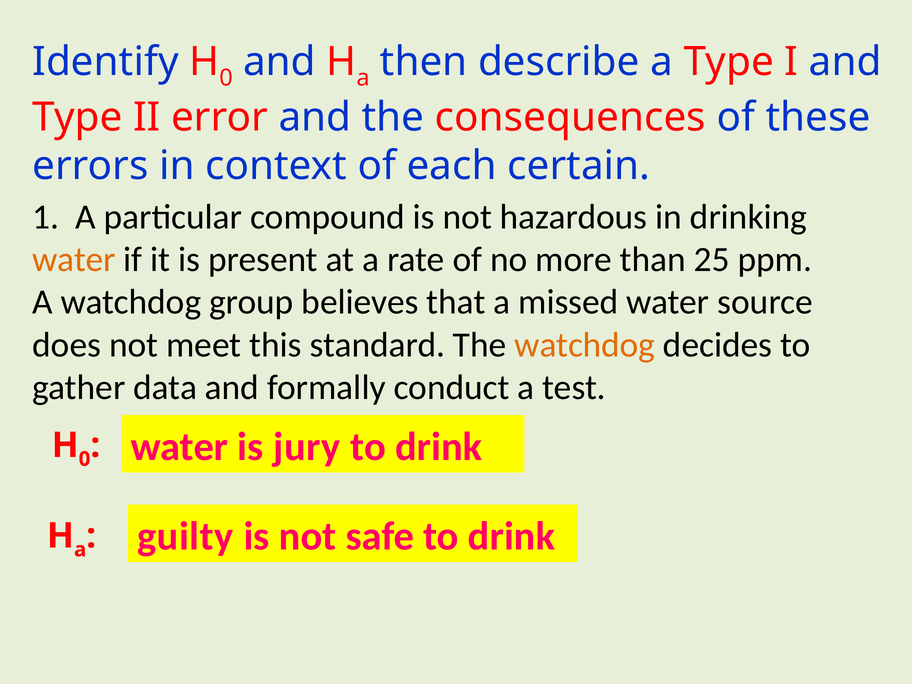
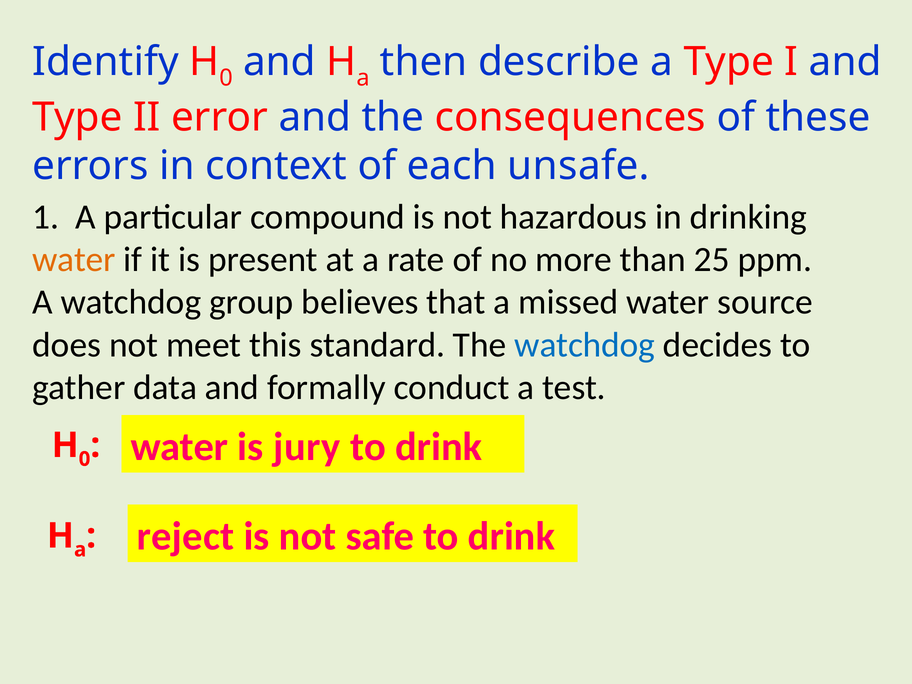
certain: certain -> unsafe (579, 166)
watchdog colour: orange -> blue (585, 345)
guilty: guilty -> reject (185, 536)
